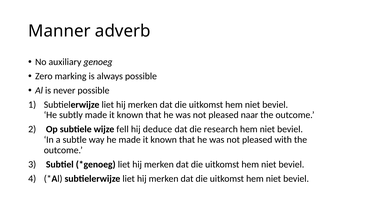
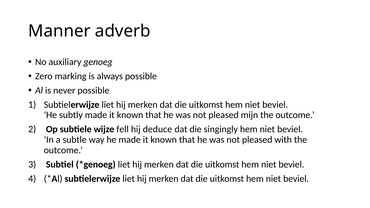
naar: naar -> mijn (249, 115)
research: research -> singingly (221, 129)
